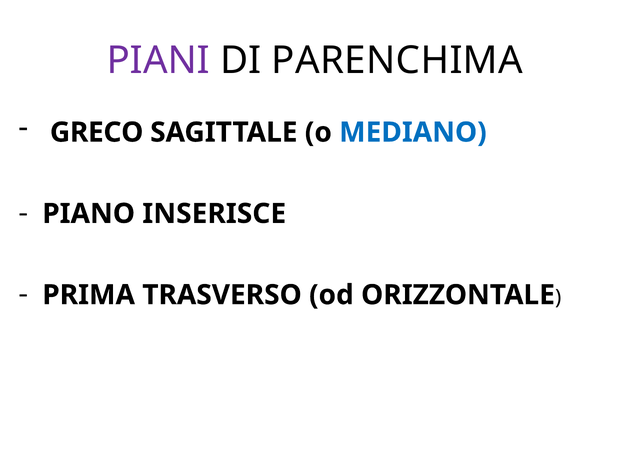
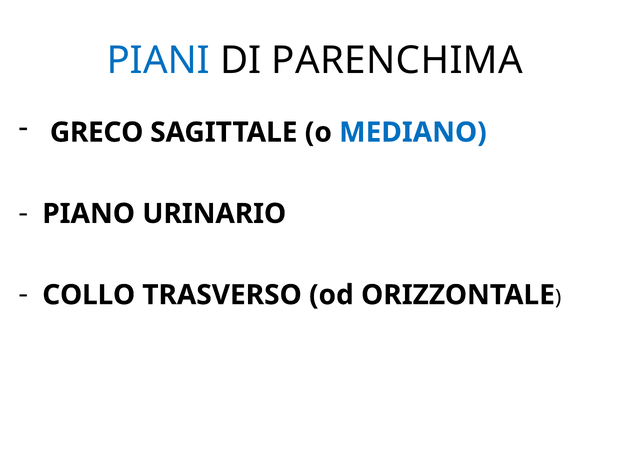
PIANI colour: purple -> blue (158, 61)
INSERISCE: INSERISCE -> URINARIO (214, 214)
PRIMA: PRIMA -> COLLO (89, 295)
